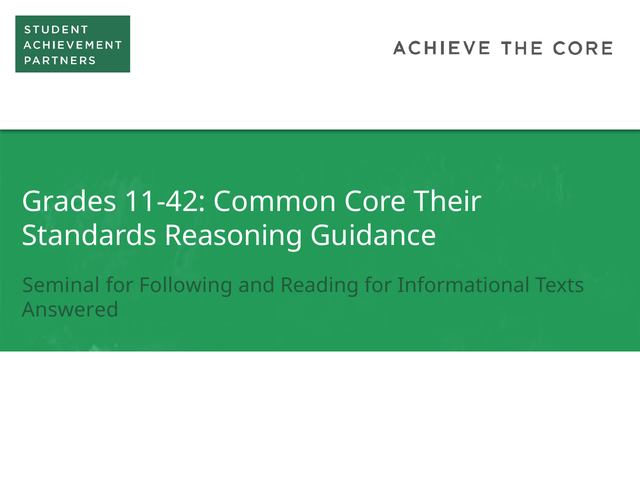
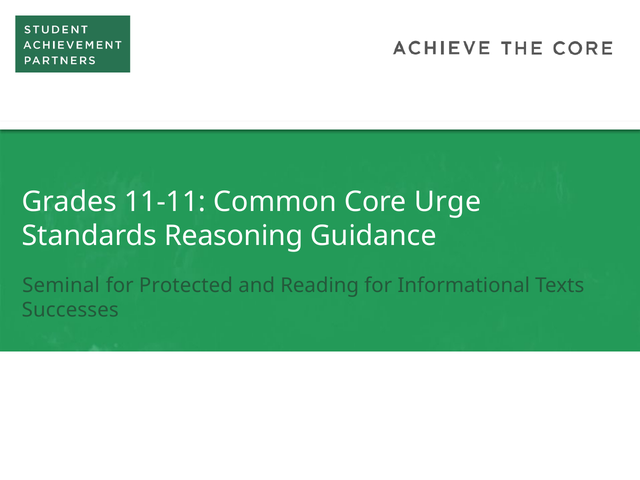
11-42: 11-42 -> 11-11 (165, 202)
Their: Their -> Urge (448, 202)
Following: Following -> Protected (186, 285)
Answered: Answered -> Successes (70, 310)
